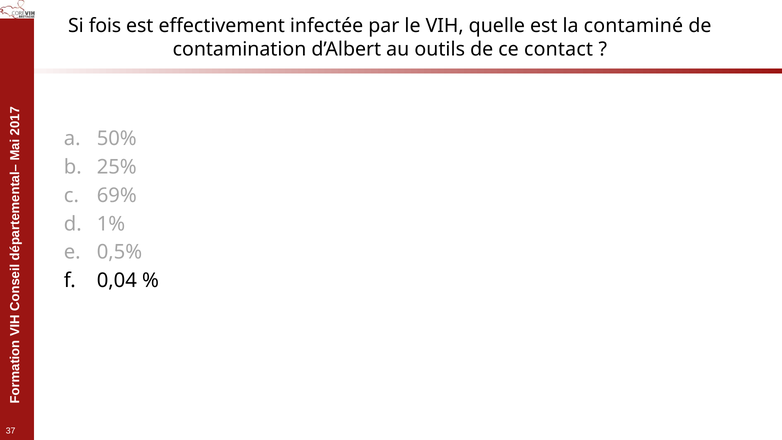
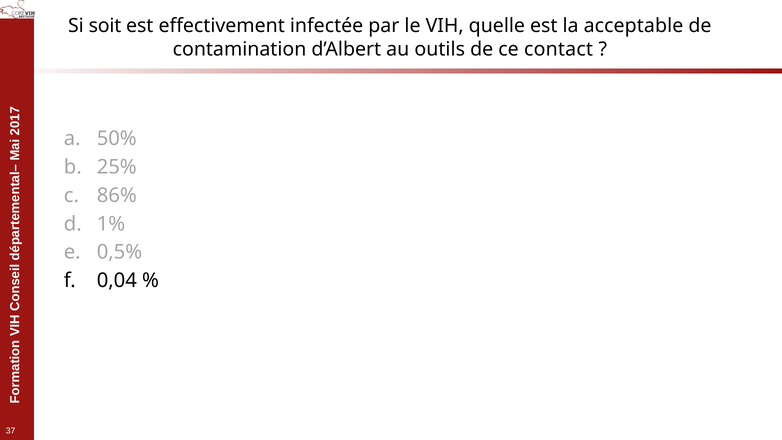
fois: fois -> soit (105, 26)
contaminé: contaminé -> acceptable (633, 26)
69%: 69% -> 86% (117, 195)
